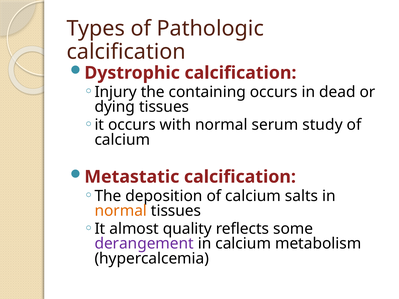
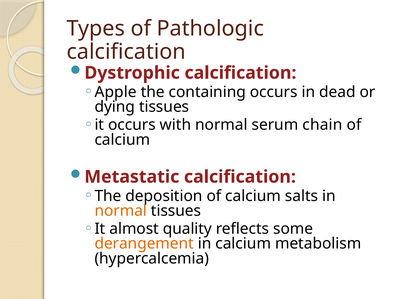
Injury: Injury -> Apple (116, 92)
study: study -> chain (322, 125)
derangement colour: purple -> orange (144, 244)
